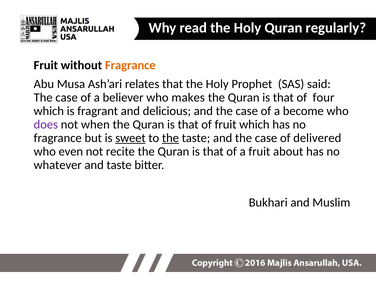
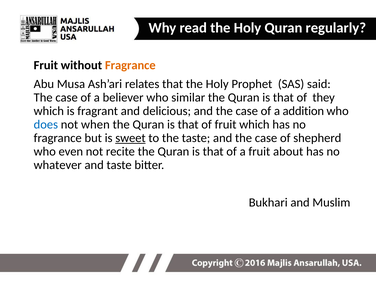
makes: makes -> similar (188, 97)
four: four -> they (324, 97)
become: become -> addition (303, 111)
does colour: purple -> blue (46, 125)
the underline: present -> none (170, 138)
delivered: delivered -> shepherd (317, 138)
